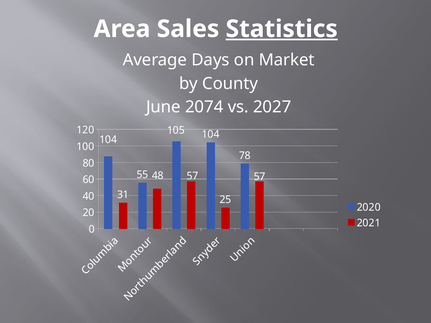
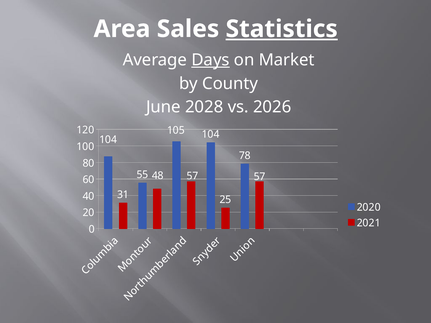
Days underline: none -> present (211, 60)
2074: 2074 -> 2028 (204, 107)
2027: 2027 -> 2026 (272, 107)
